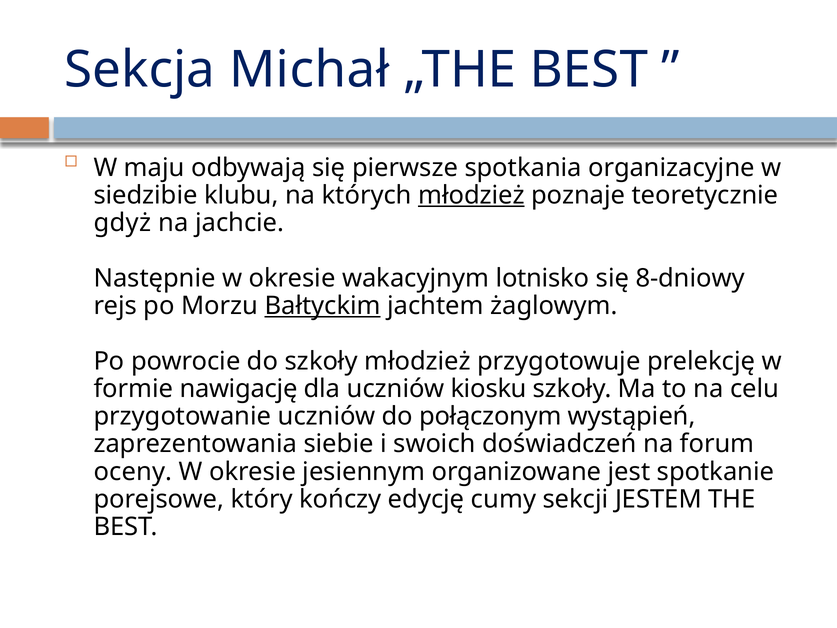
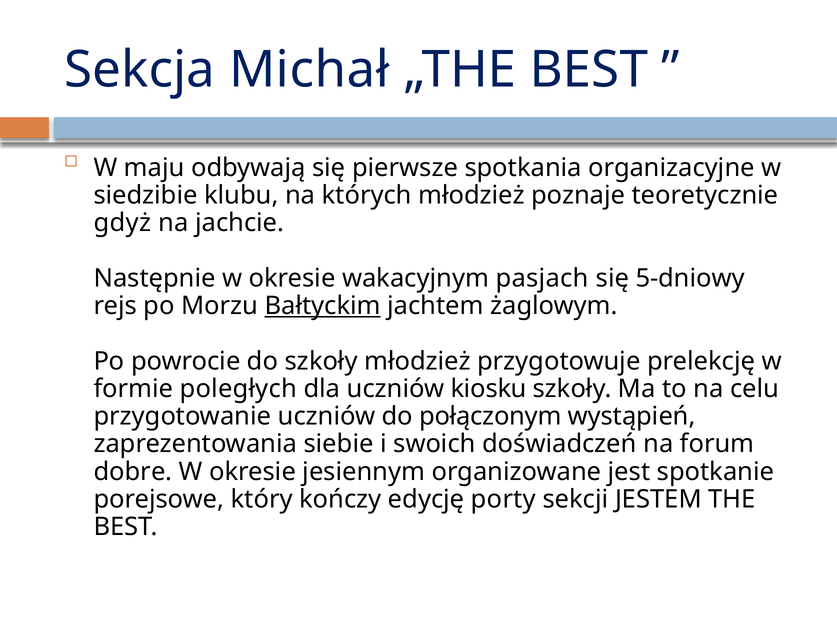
młodzież underline: present -> none (471, 195)
lotnisko: lotnisko -> pasjach (542, 278)
8-dniowy: 8-dniowy -> 5-dniowy (690, 278)
nawigację: nawigację -> poległych (238, 389)
oceny: oceny -> dobre (133, 471)
cumy: cumy -> porty (503, 499)
